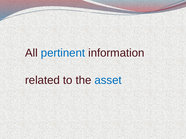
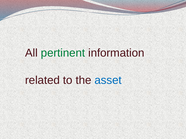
pertinent colour: blue -> green (63, 53)
